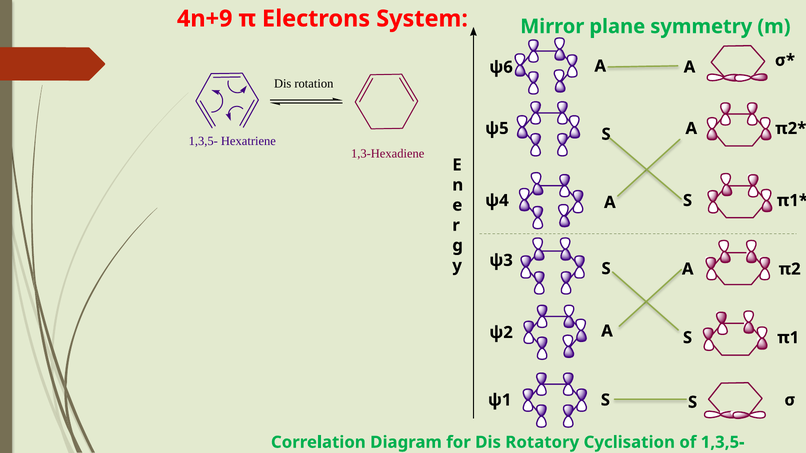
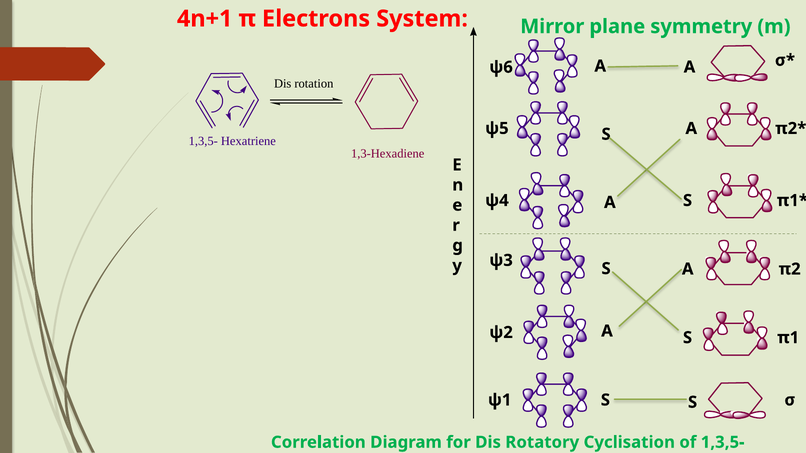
4n+9: 4n+9 -> 4n+1 (205, 19)
